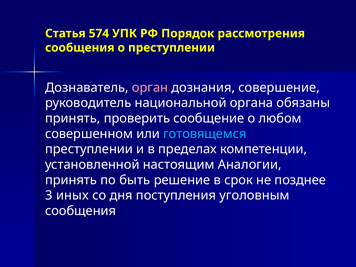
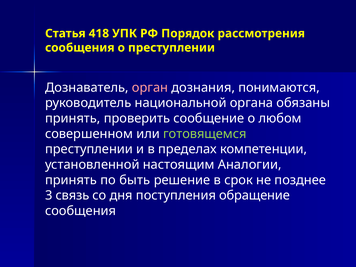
574: 574 -> 418 (99, 33)
совершение: совершение -> понимаются (279, 88)
готовящемся colour: light blue -> light green (205, 134)
иных: иных -> связь (72, 195)
уголовным: уголовным -> обращение (255, 195)
